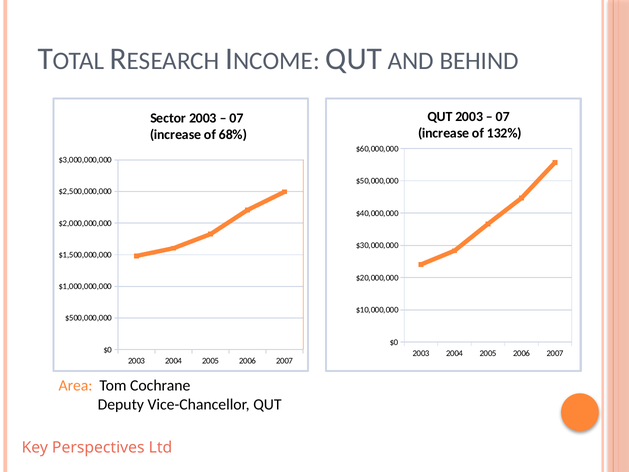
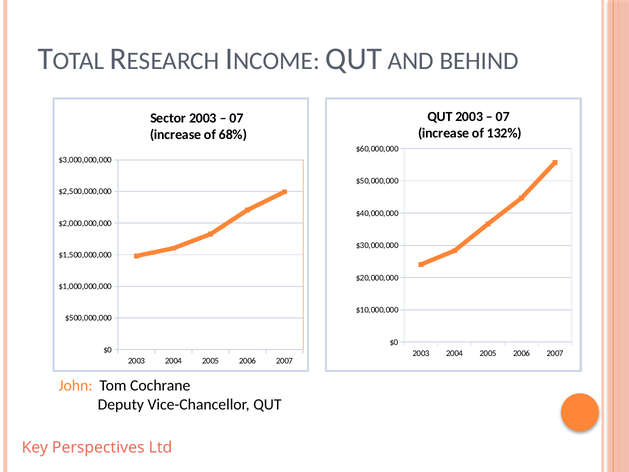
Area: Area -> John (76, 386)
